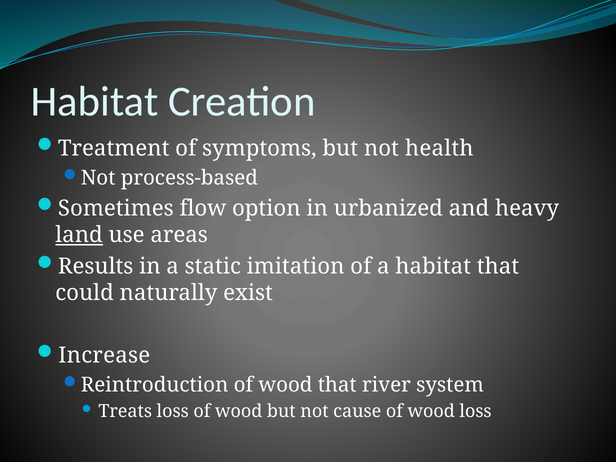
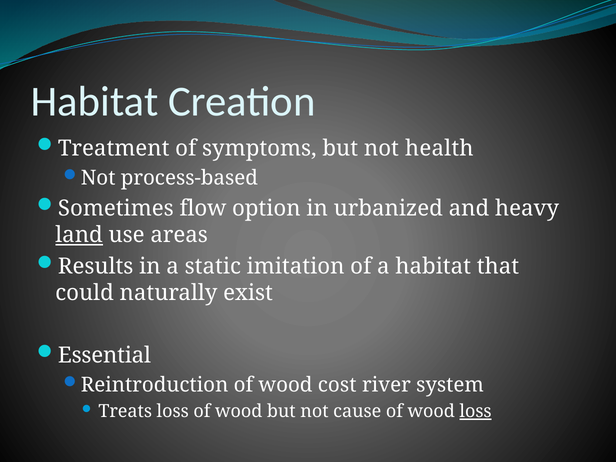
Increase: Increase -> Essential (104, 355)
wood that: that -> cost (337, 385)
loss underline: none -> present (476, 412)
